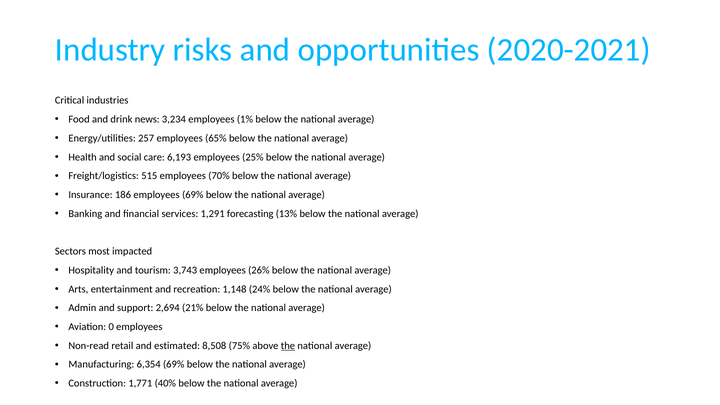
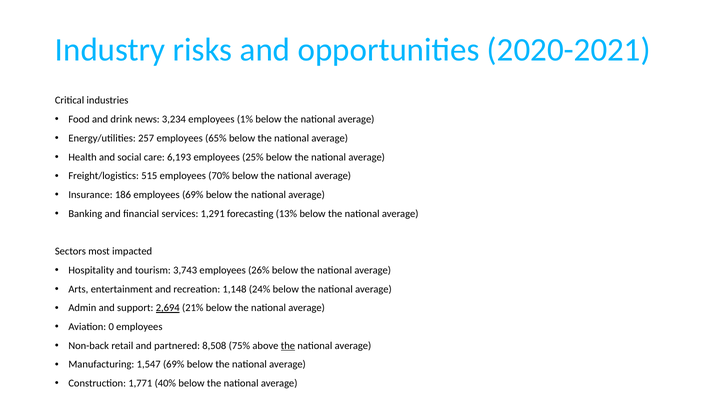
2,694 underline: none -> present (168, 308)
Non-read: Non-read -> Non-back (89, 346)
estimated: estimated -> partnered (177, 346)
6,354: 6,354 -> 1,547 (149, 364)
